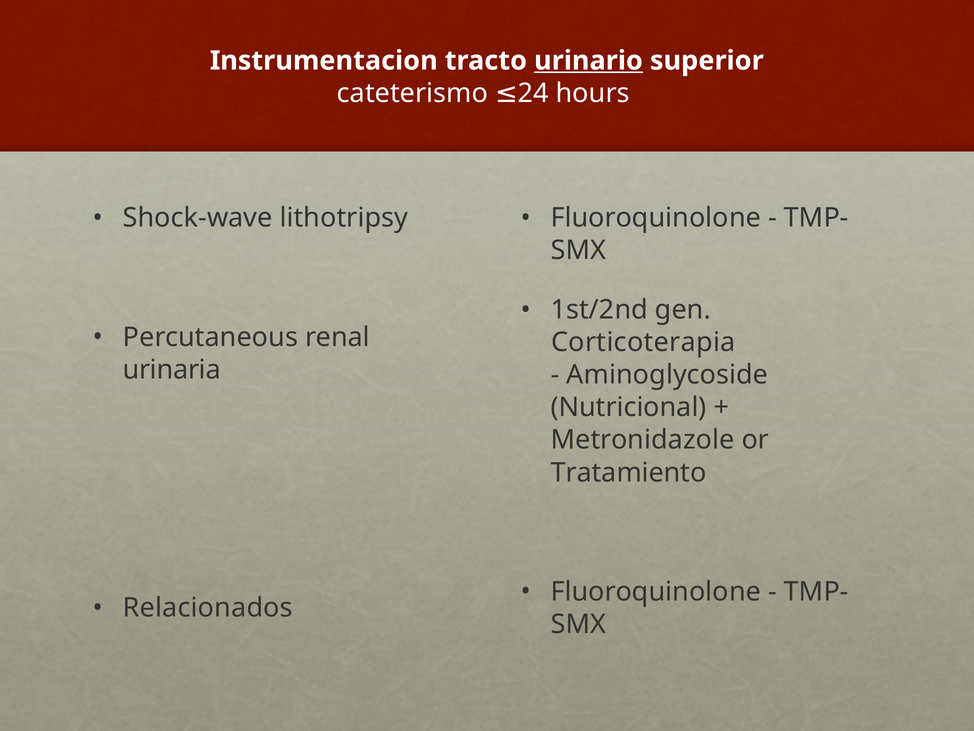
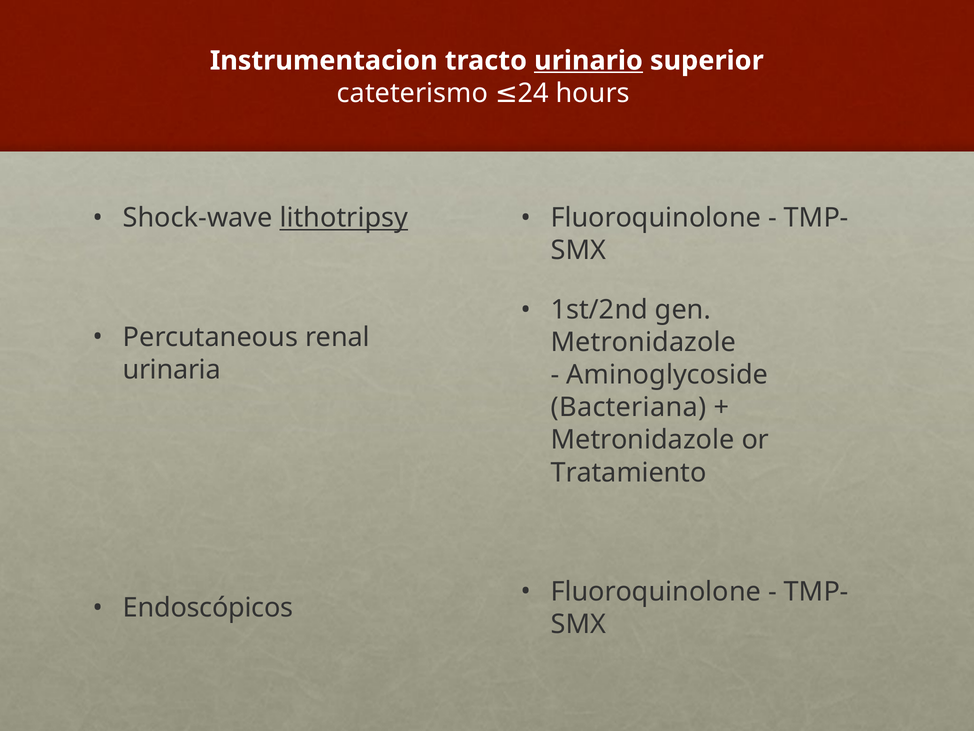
lithotripsy underline: none -> present (344, 218)
Corticoterapia: Corticoterapia -> Metronidazole (643, 342)
Nutricional: Nutricional -> Bacteriana (628, 407)
Relacionados: Relacionados -> Endoscópicos (208, 608)
